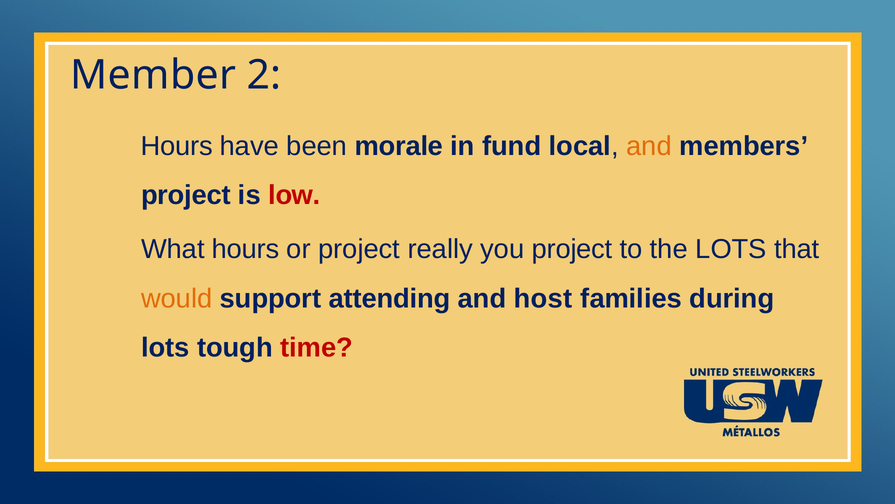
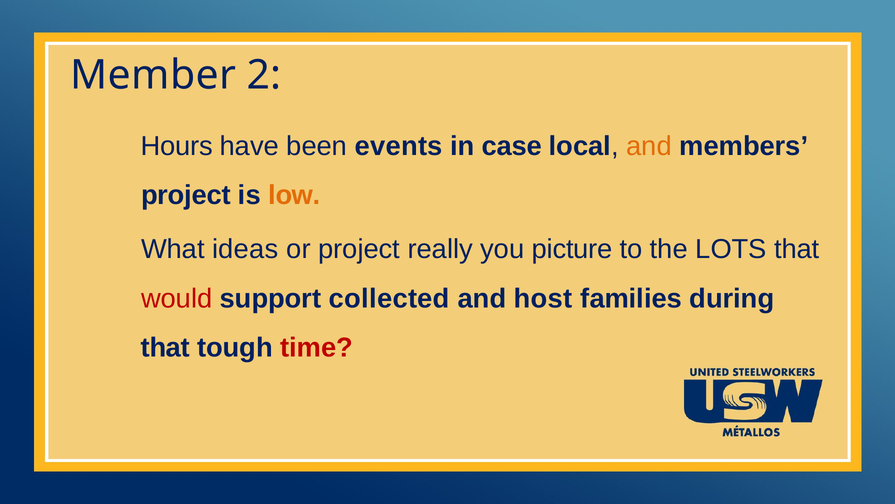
morale: morale -> events (399, 146)
fund: fund -> case (512, 146)
low colour: red -> orange (294, 195)
What hours: hours -> ideas (245, 249)
you project: project -> picture (572, 249)
would colour: orange -> red (177, 298)
attending: attending -> collected (389, 298)
lots: lots -> that (165, 347)
